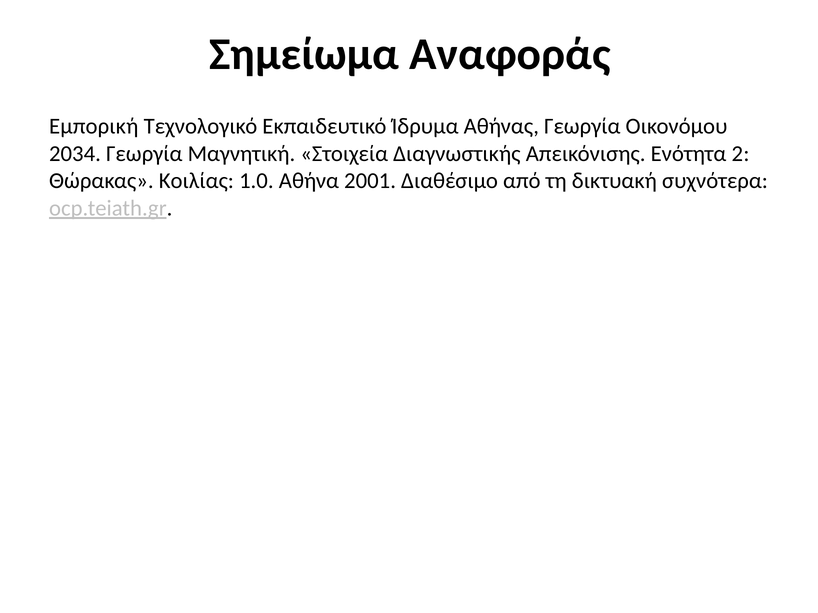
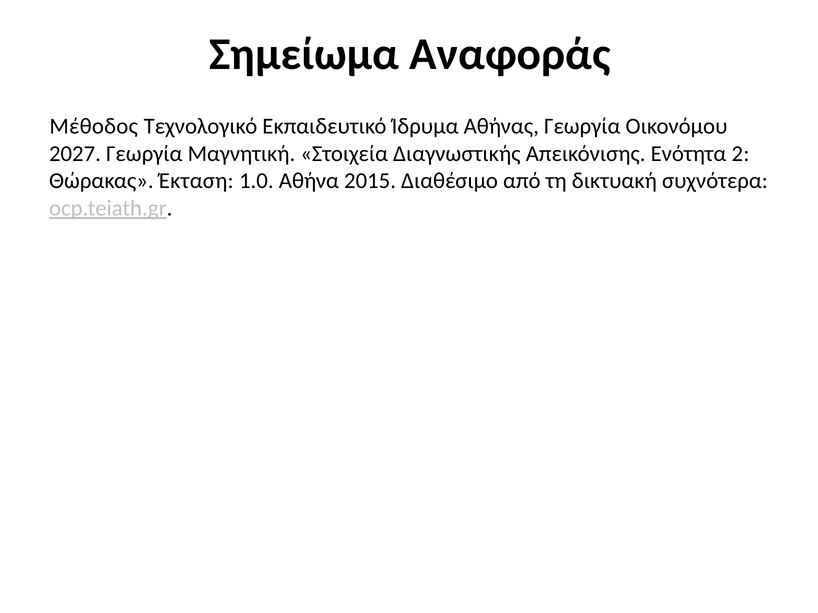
Εμπορική: Εμπορική -> Μέθοδος (94, 126)
2034: 2034 -> 2027 (75, 154)
Κοιλίας: Κοιλίας -> Έκταση (196, 181)
2001: 2001 -> 2015 (370, 181)
